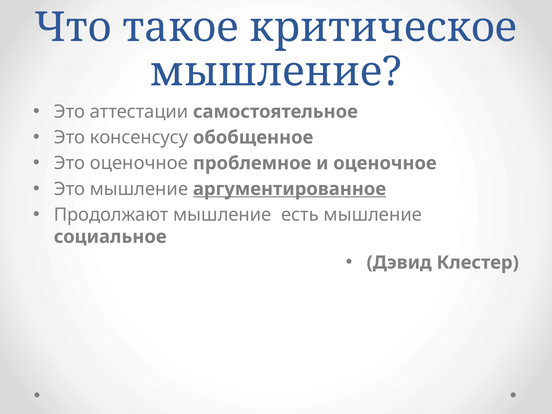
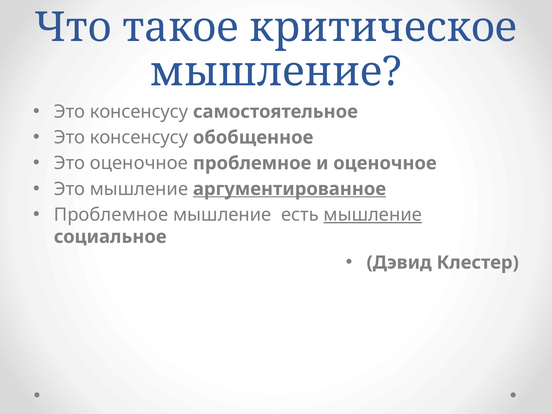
аттестации: аттестации -> консенсусу (139, 112)
Продолжают: Продолжают -> Проблемное (111, 215)
мышление underline: none -> present (373, 215)
